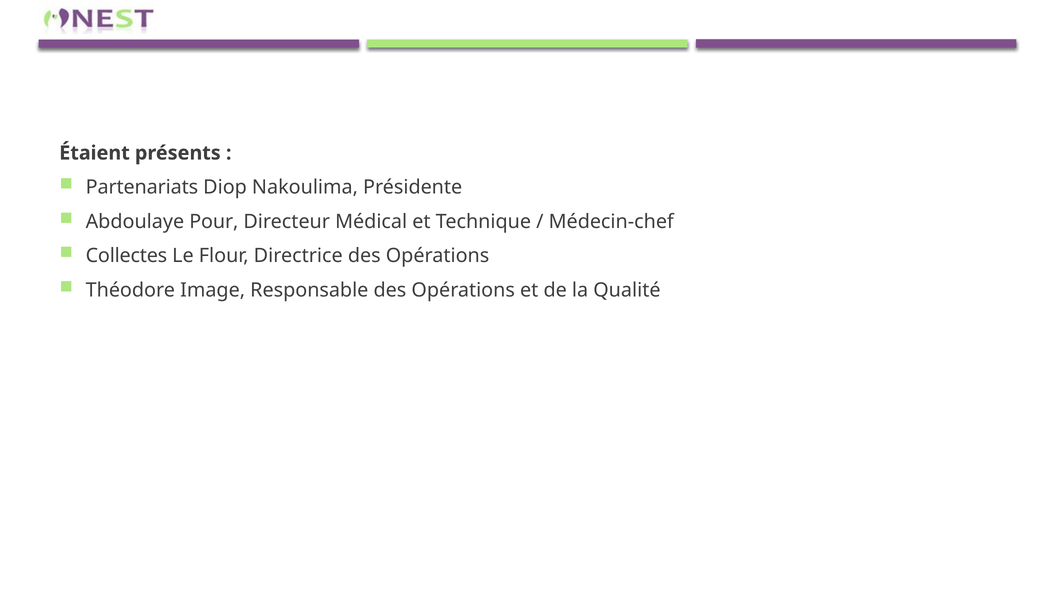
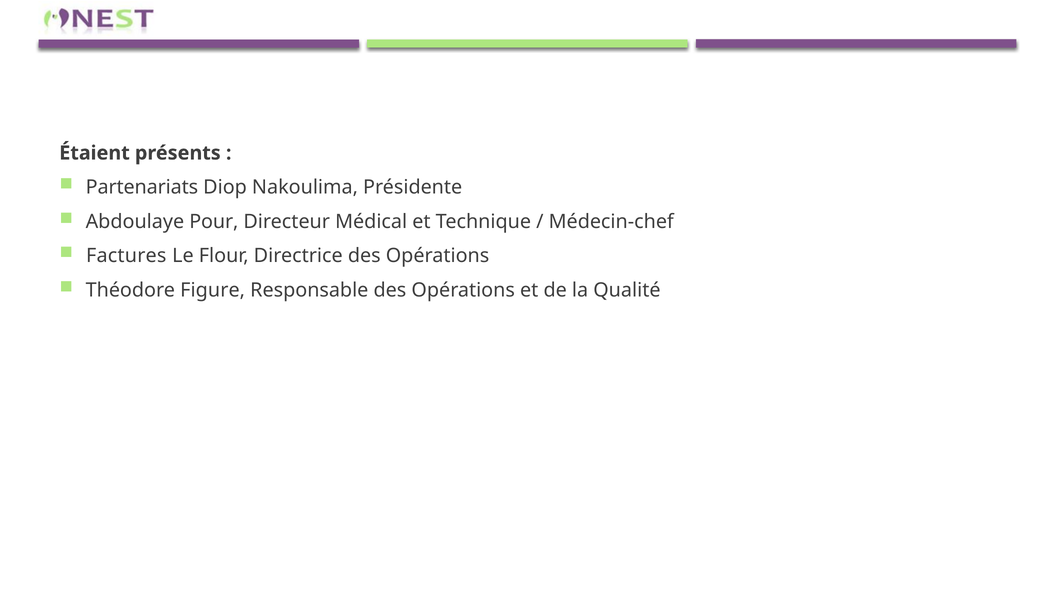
Collectes: Collectes -> Factures (126, 256)
Image: Image -> Figure (213, 290)
